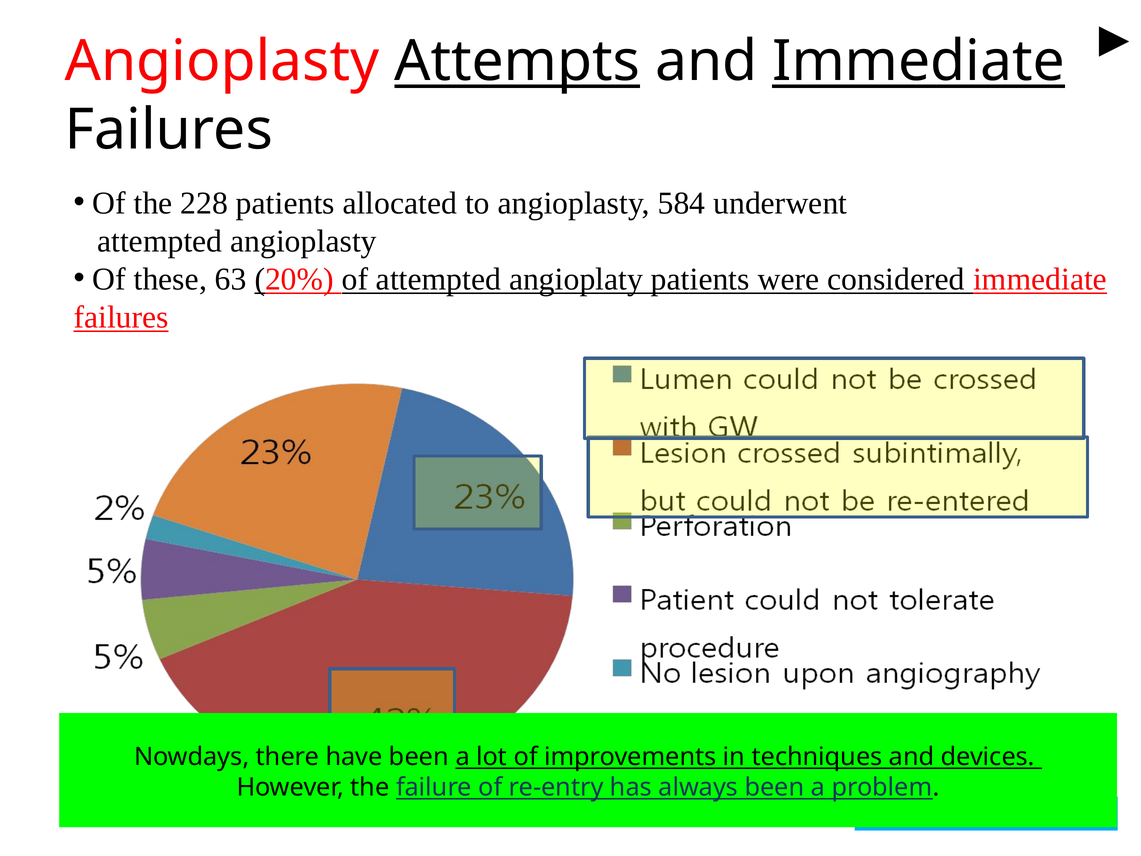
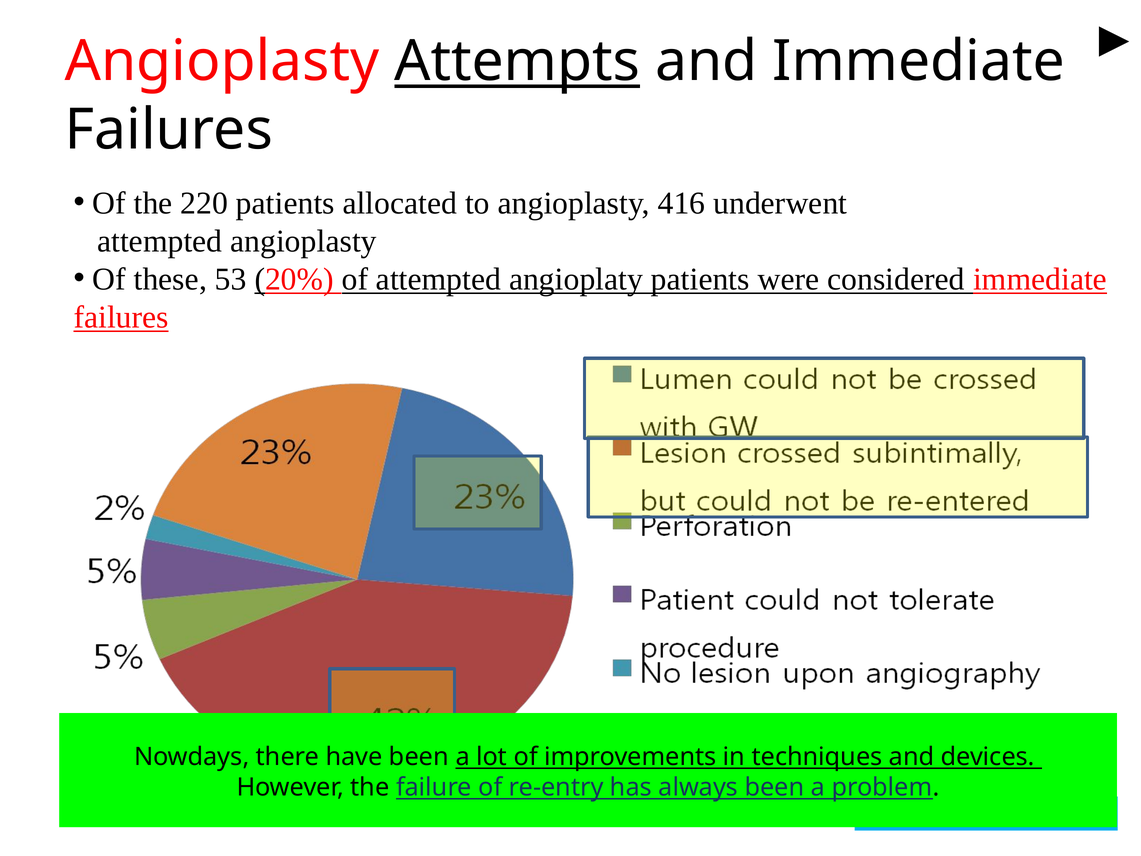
Immediate underline: present -> none (919, 62)
228: 228 -> 220 (204, 203)
584: 584 -> 416 (682, 203)
63: 63 -> 53 (231, 279)
